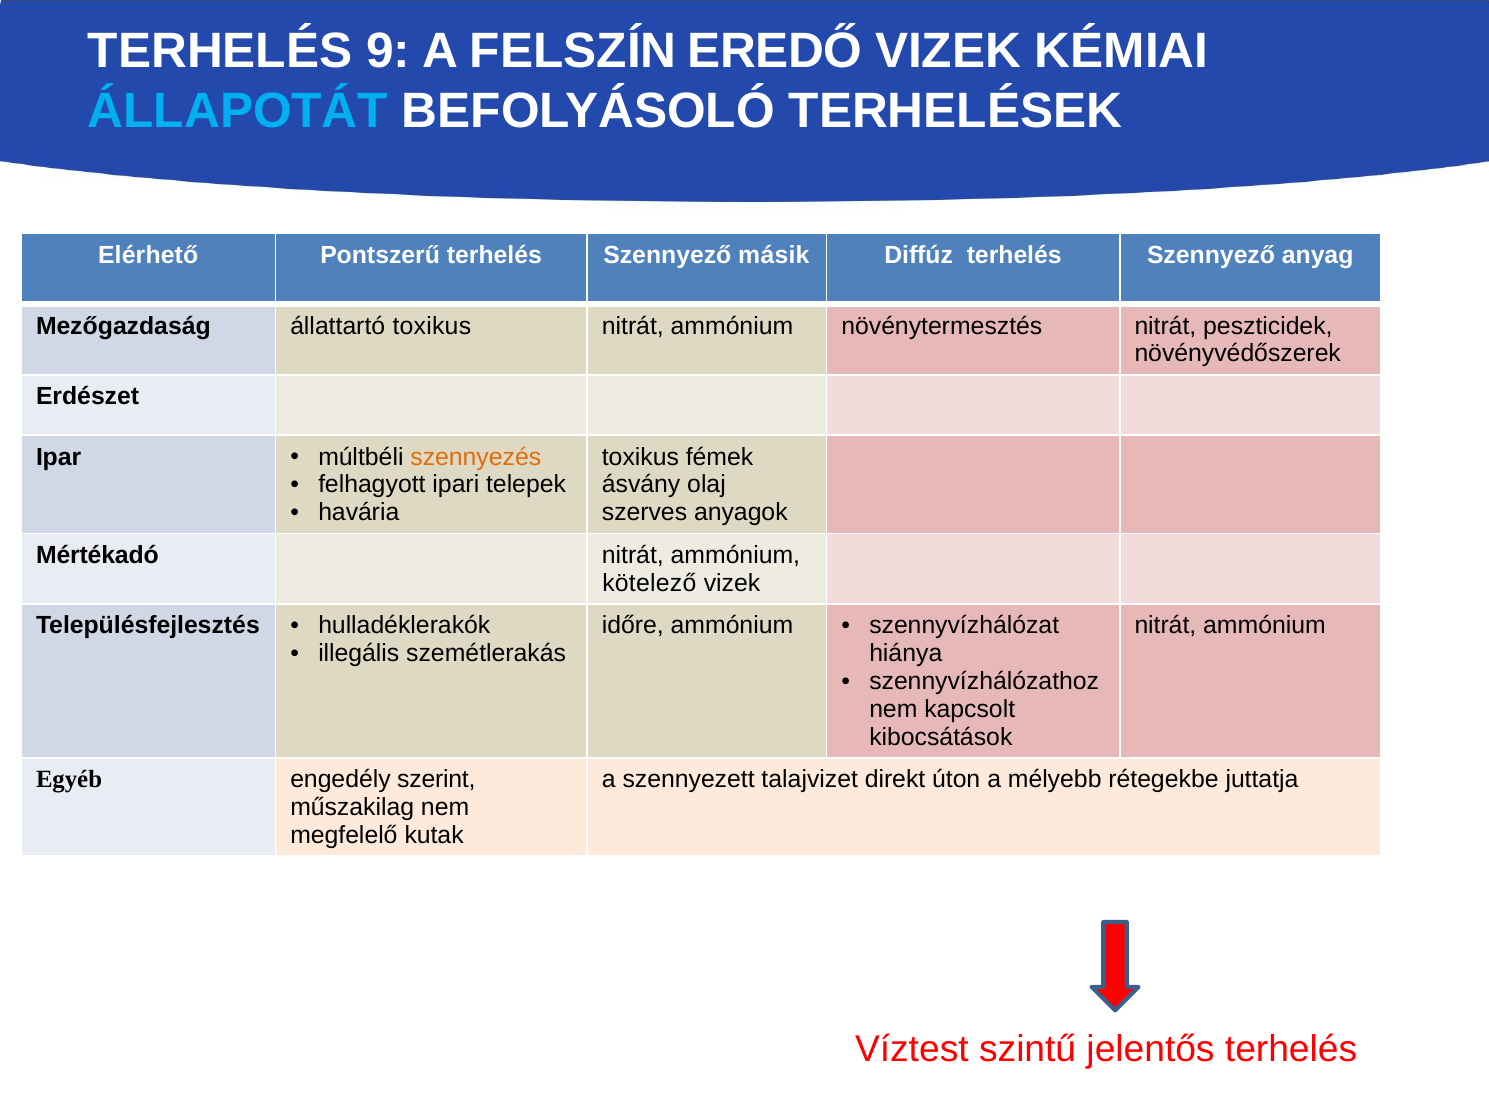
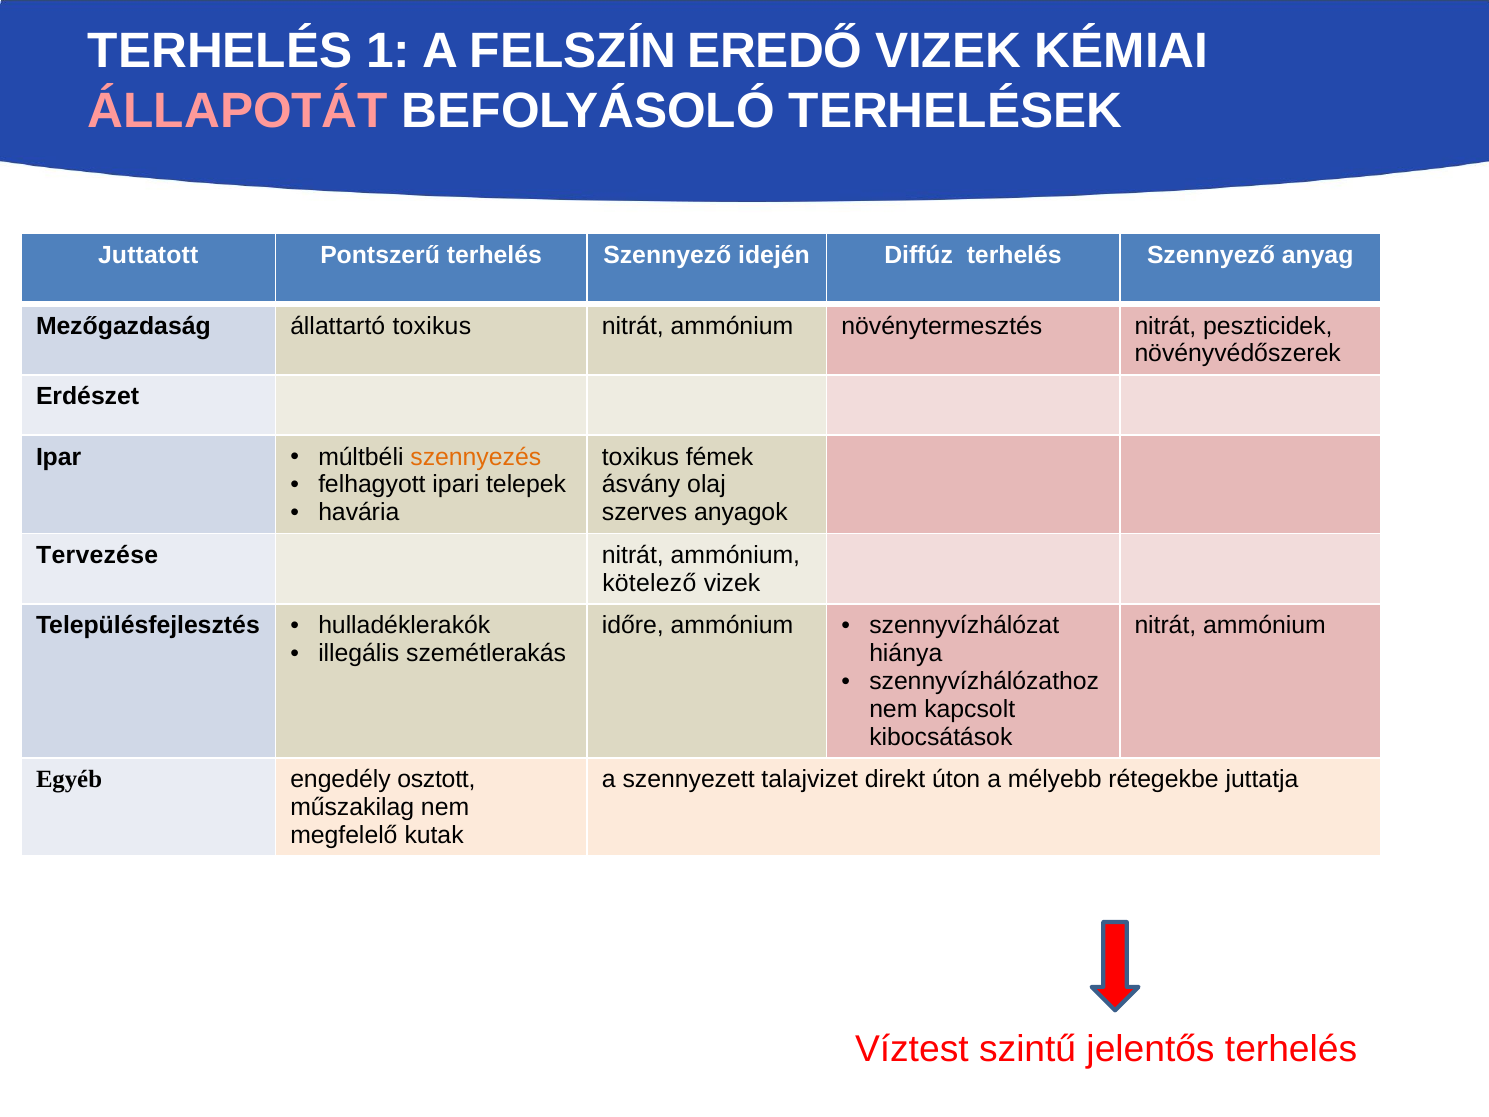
9: 9 -> 1 (388, 51)
ÁLLAPOTÁT colour: light blue -> pink (238, 111)
Elérhető: Elérhető -> Juttatott (148, 255)
másik: másik -> idején (774, 255)
Mértékadó: Mértékadó -> Tervezése (97, 555)
szerint: szerint -> osztott (436, 780)
